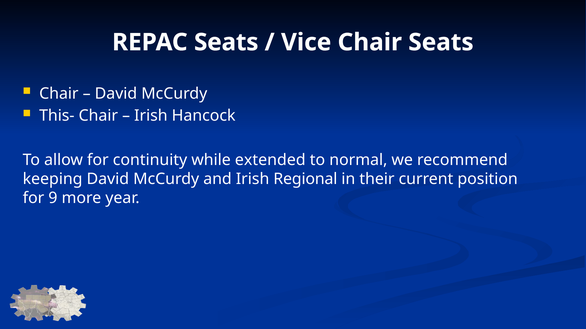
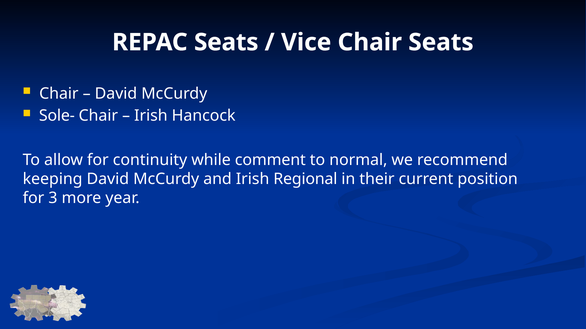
This-: This- -> Sole- (57, 116)
extended: extended -> comment (270, 160)
9: 9 -> 3 (53, 198)
